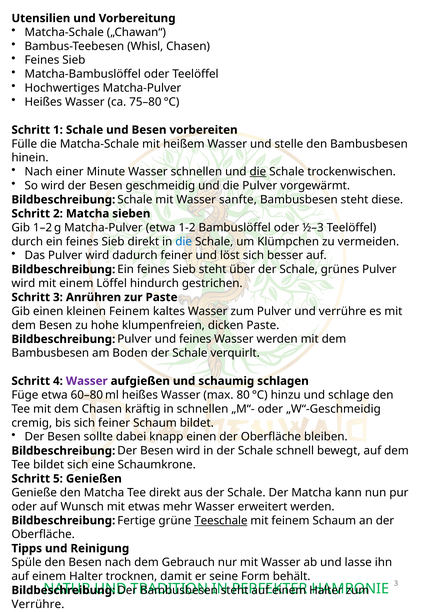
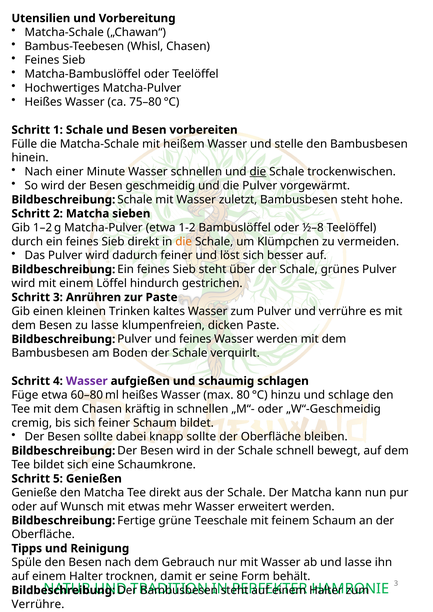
sanfte: sanfte -> zuletzt (238, 200)
steht diese: diese -> hohe (387, 200)
½–3: ½–3 -> ½–8 (313, 228)
die colour: blue -> orange (184, 242)
kleinen Feinem: Feinem -> Trinken (130, 311)
zu hohe: hohe -> lasse (105, 325)
knapp einen: einen -> sollte (201, 437)
Teeschale underline: present -> none (221, 521)
